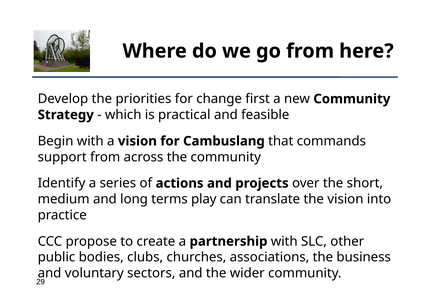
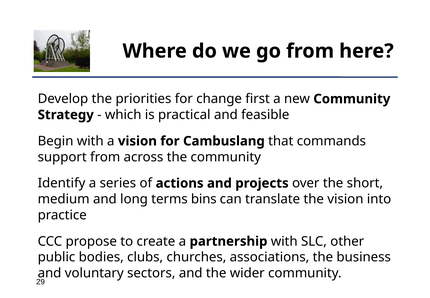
play: play -> bins (204, 199)
